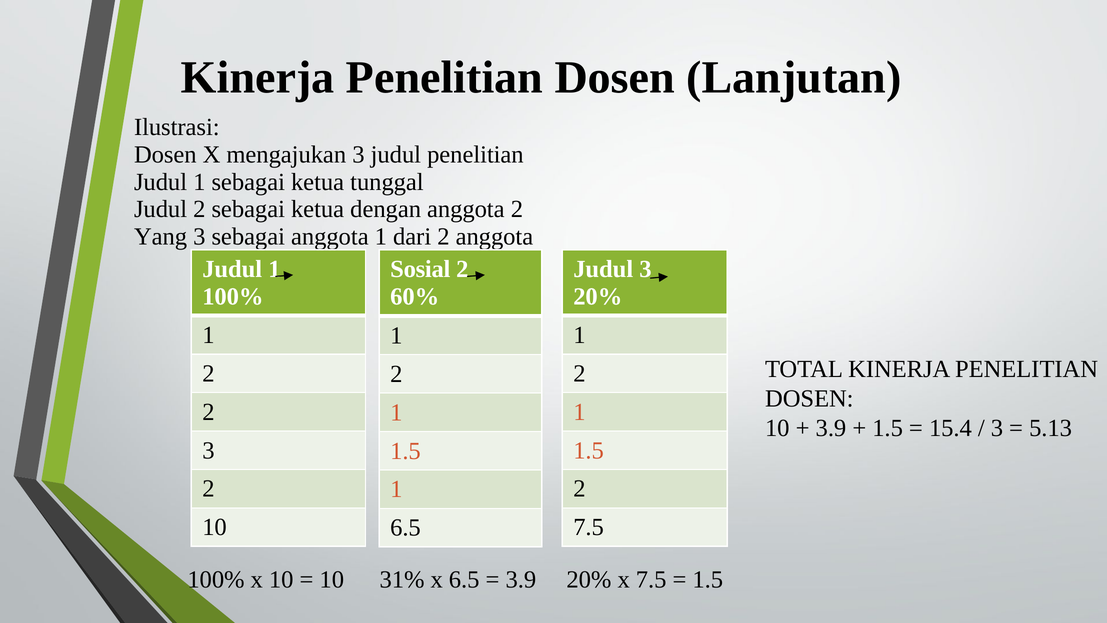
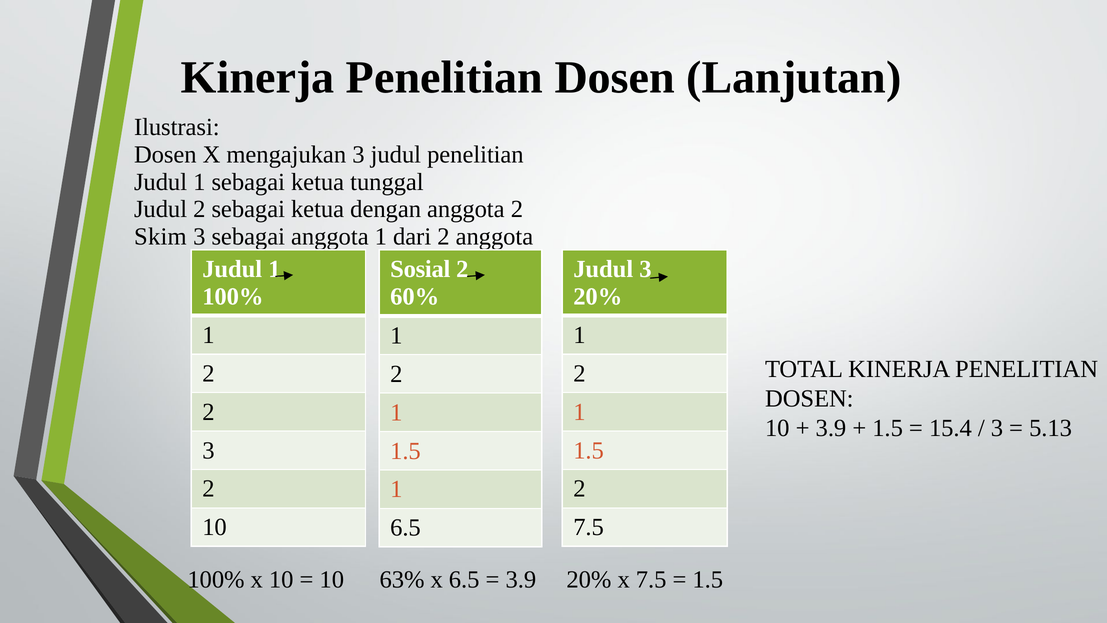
Yang: Yang -> Skim (160, 237)
31%: 31% -> 63% (402, 580)
